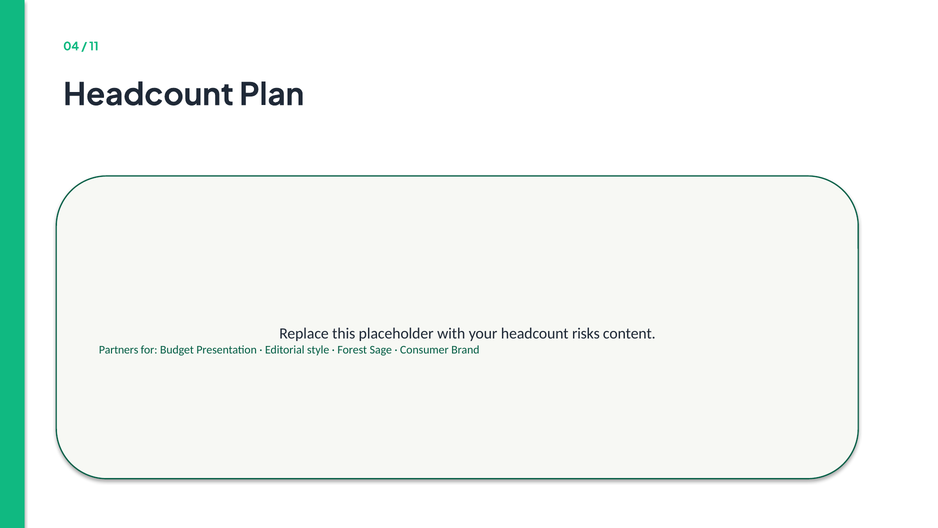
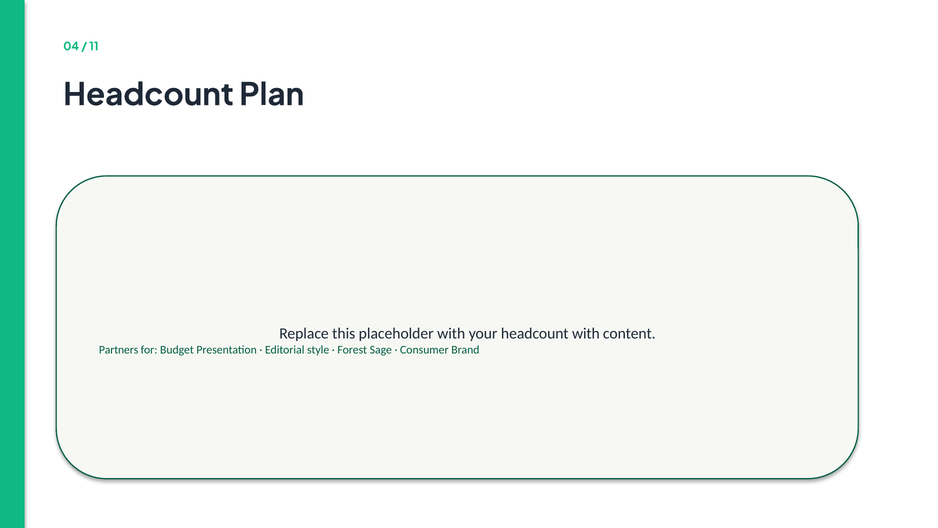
headcount risks: risks -> with (586, 333)
